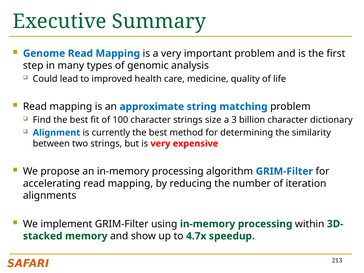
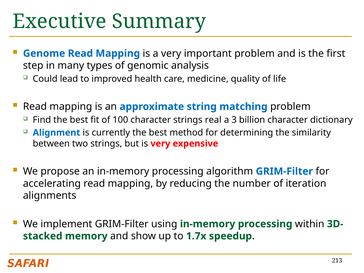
size: size -> real (213, 120)
4.7x: 4.7x -> 1.7x (196, 236)
